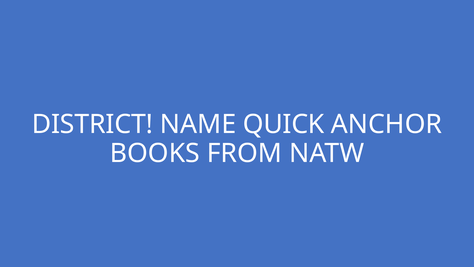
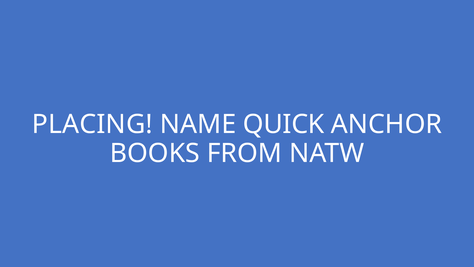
DISTRICT: DISTRICT -> PLACING (92, 124)
